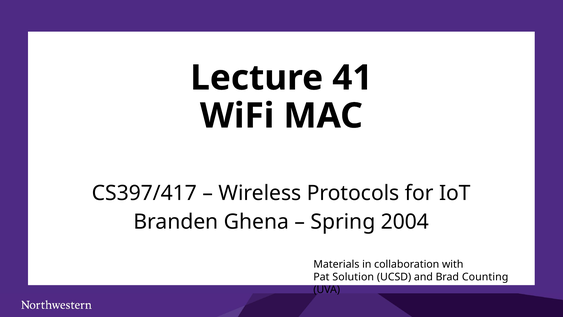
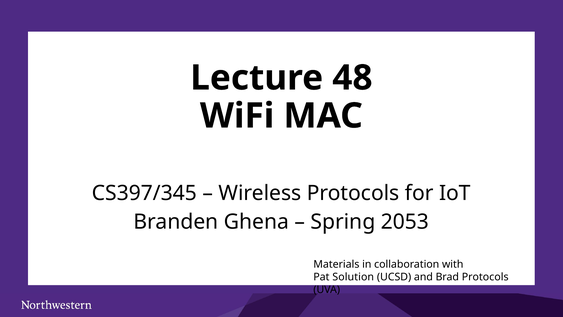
41: 41 -> 48 (352, 78)
CS397/417: CS397/417 -> CS397/345 (144, 193)
2004: 2004 -> 2053 (405, 222)
Brad Counting: Counting -> Protocols (485, 277)
